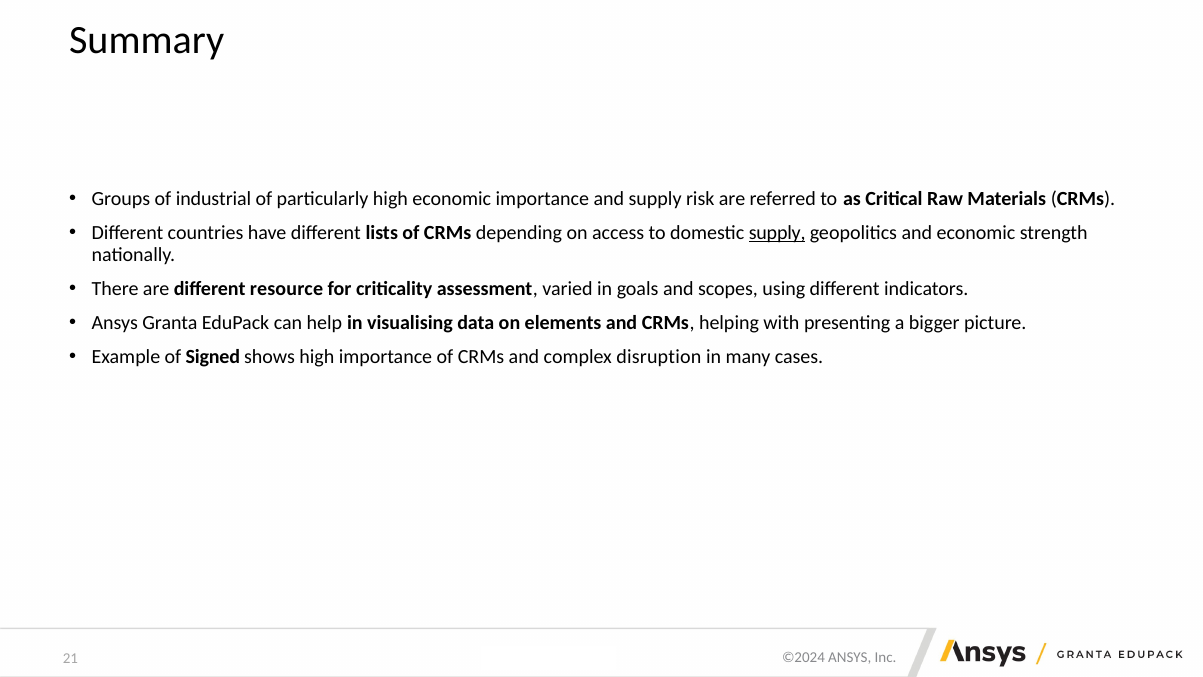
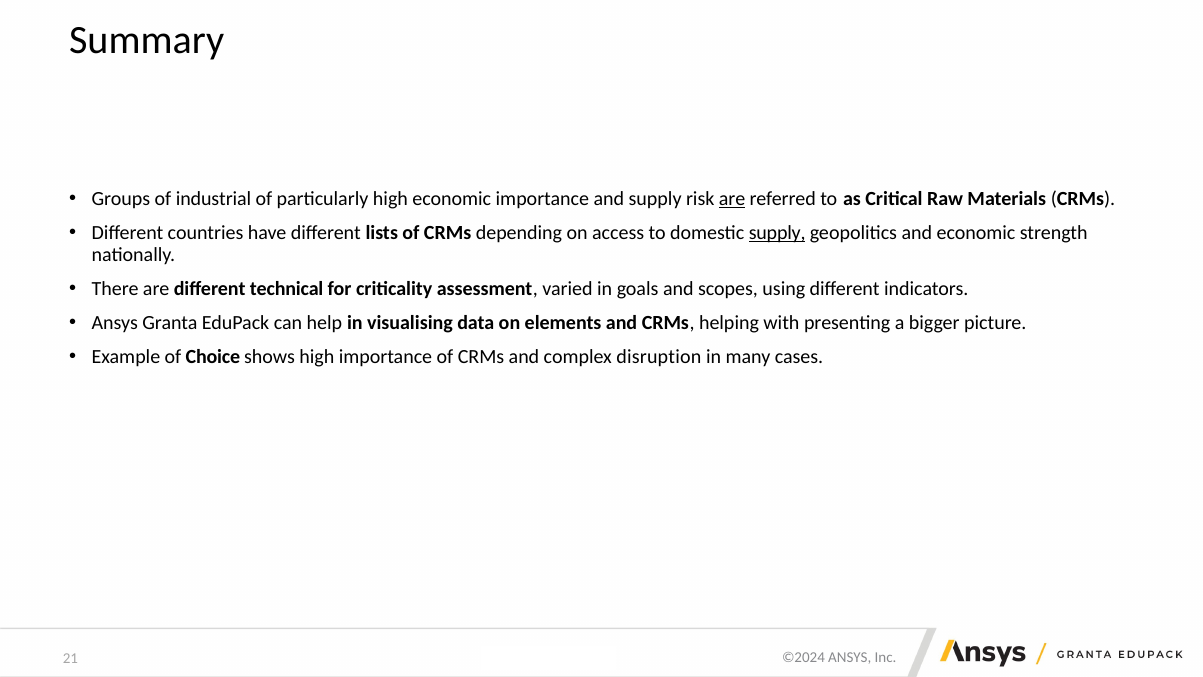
are underline: none -> present (732, 199)
resource: resource -> technical (287, 289)
Signed: Signed -> Choice (213, 357)
